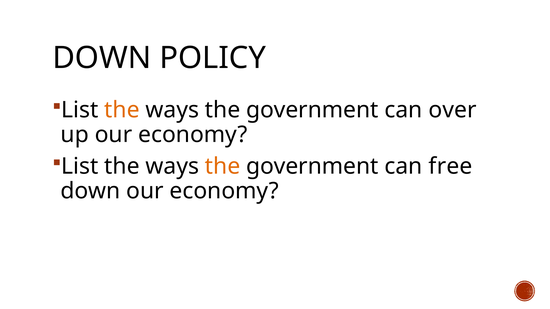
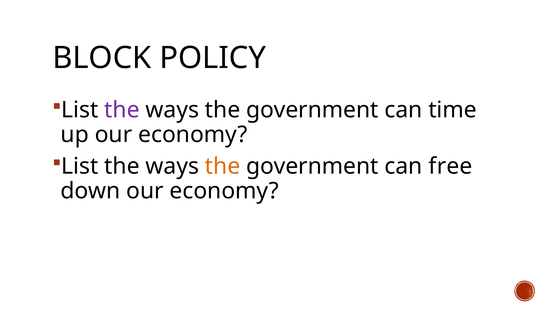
DOWN: DOWN -> BLOCK (102, 58)
the colour: orange -> purple (122, 110)
over: over -> time (453, 110)
